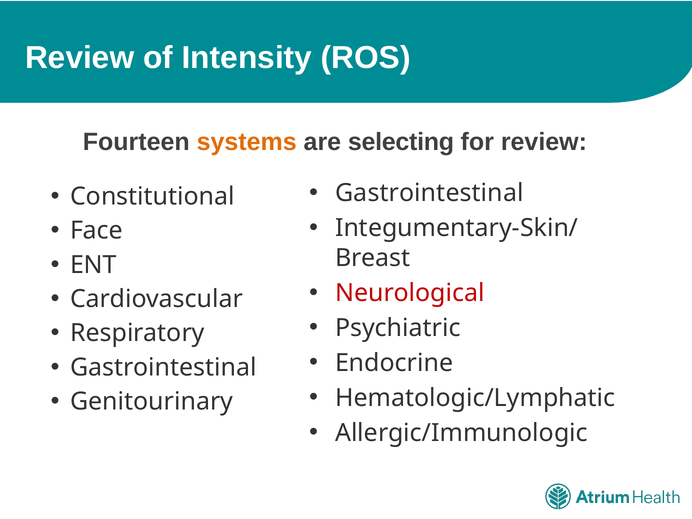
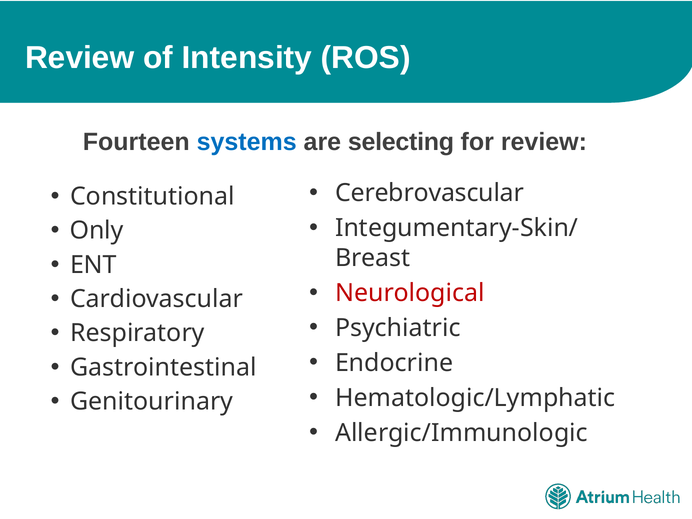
systems colour: orange -> blue (247, 142)
Gastrointestinal: Gastrointestinal -> Cerebrovascular (430, 193)
Face: Face -> Only (97, 231)
